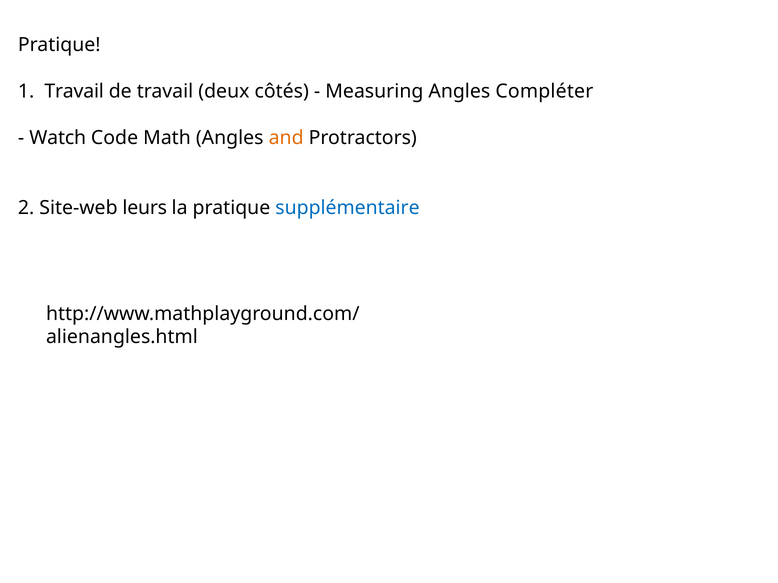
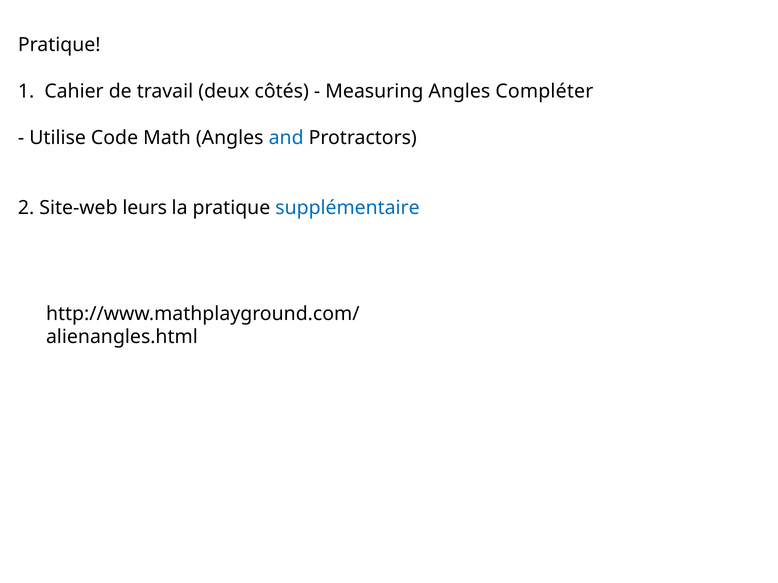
1 Travail: Travail -> Cahier (74, 91)
Watch: Watch -> Utilise (58, 138)
and colour: orange -> blue (286, 138)
